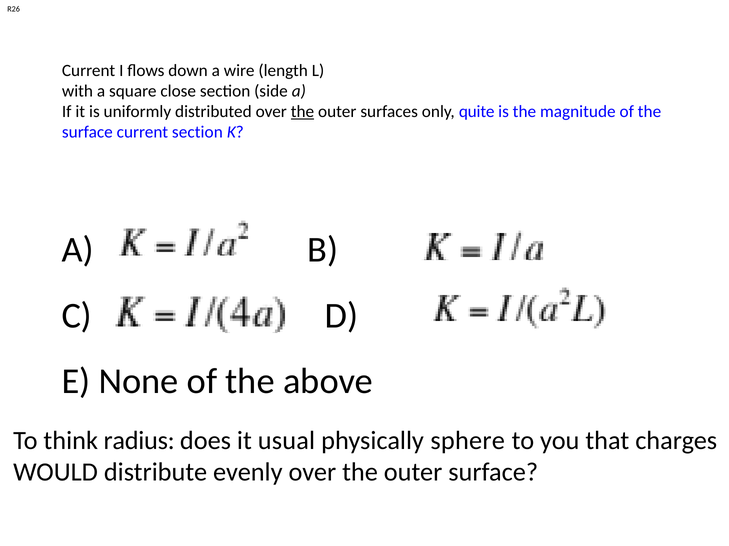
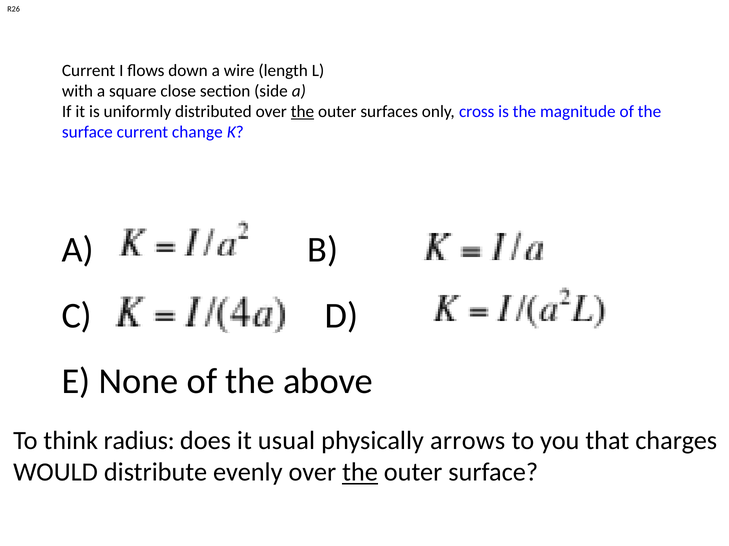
quite: quite -> cross (477, 112)
current section: section -> change (197, 132)
sphere: sphere -> arrows (468, 441)
the underline: none -> present (360, 473)
